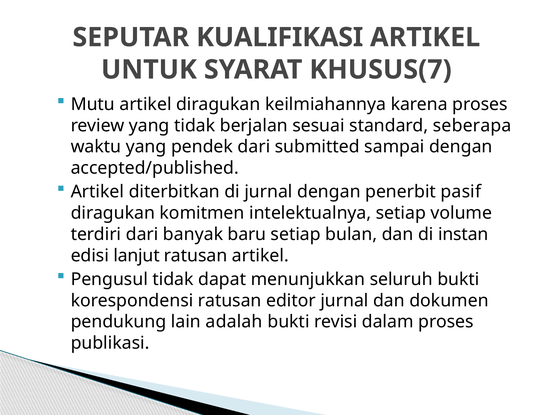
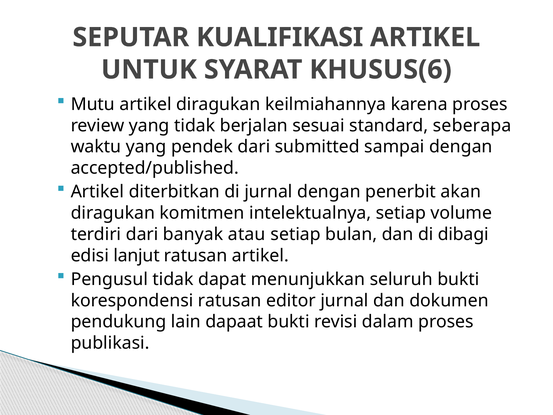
KHUSUS(7: KHUSUS(7 -> KHUSUS(6 (381, 70)
pasif: pasif -> akan (461, 192)
baru: baru -> atau (247, 234)
instan: instan -> dibagi (463, 234)
adalah: adalah -> dapaat (234, 322)
